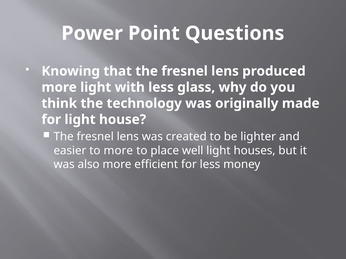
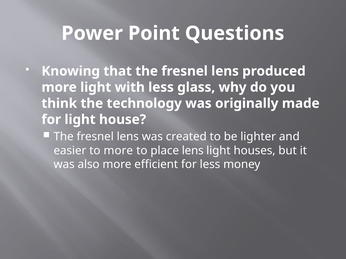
place well: well -> lens (193, 151)
